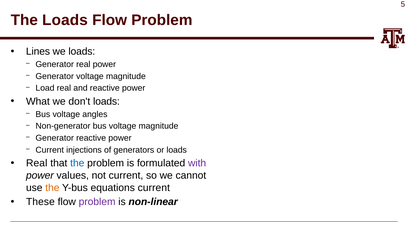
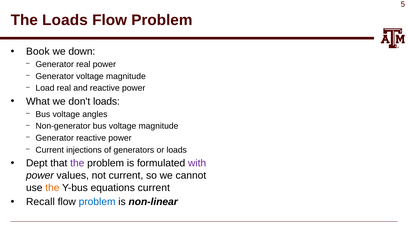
Lines: Lines -> Book (38, 52)
we loads: loads -> down (82, 52)
Real: Real -> Dept (37, 164)
the colour: blue -> purple (77, 164)
These: These -> Recall (40, 202)
problem colour: purple -> blue (97, 202)
